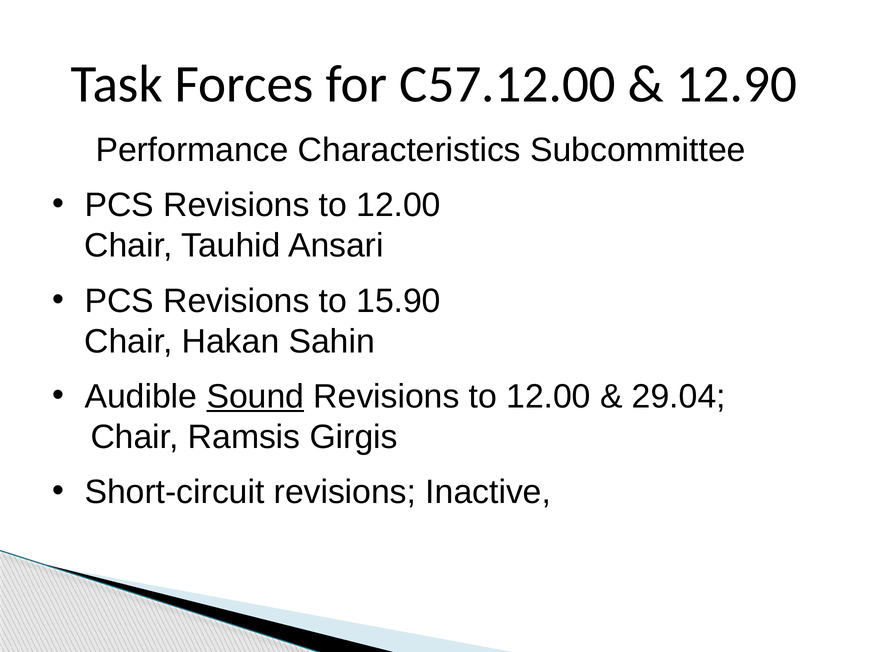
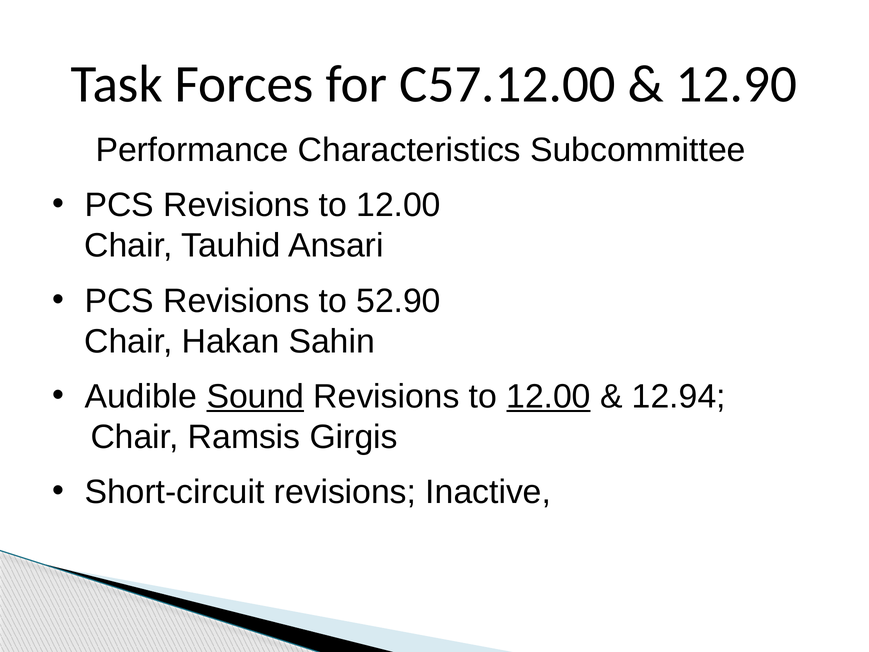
15.90: 15.90 -> 52.90 (399, 301)
12.00 underline: none -> present (549, 396)
29.04: 29.04 -> 12.94 (679, 396)
